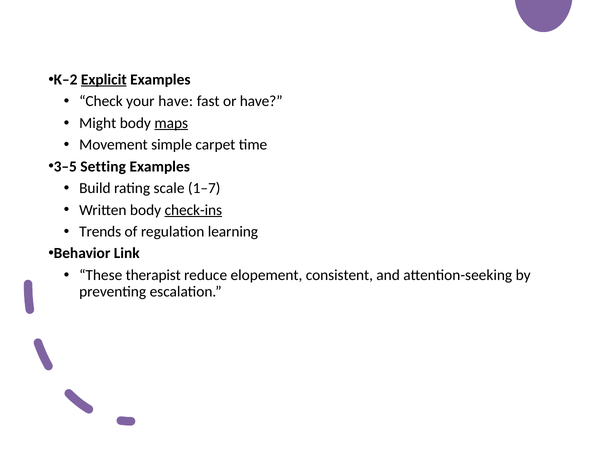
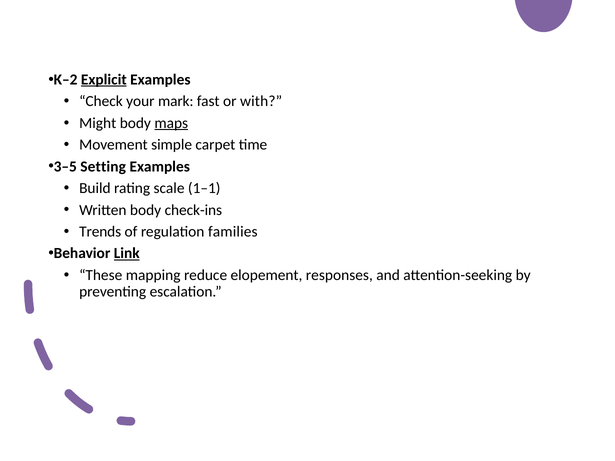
your have: have -> mark (176, 101)
or have: have -> with (261, 101)
1–7: 1–7 -> 1–1 (204, 188)
check-ins underline: present -> none (193, 210)
learning: learning -> families (233, 232)
Link underline: none -> present (127, 254)
therapist: therapist -> mapping (153, 275)
consistent: consistent -> responses (339, 275)
